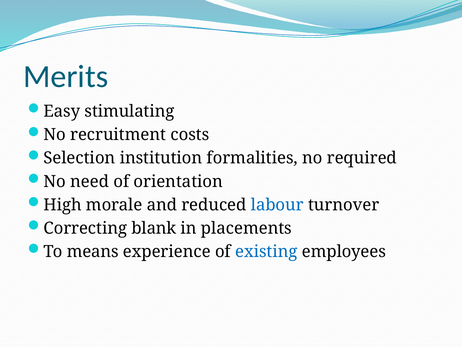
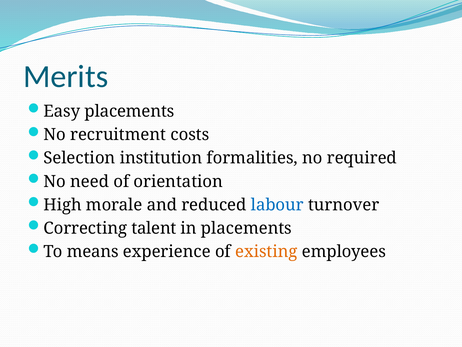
Easy stimulating: stimulating -> placements (129, 111)
blank: blank -> talent (154, 228)
existing colour: blue -> orange (266, 251)
